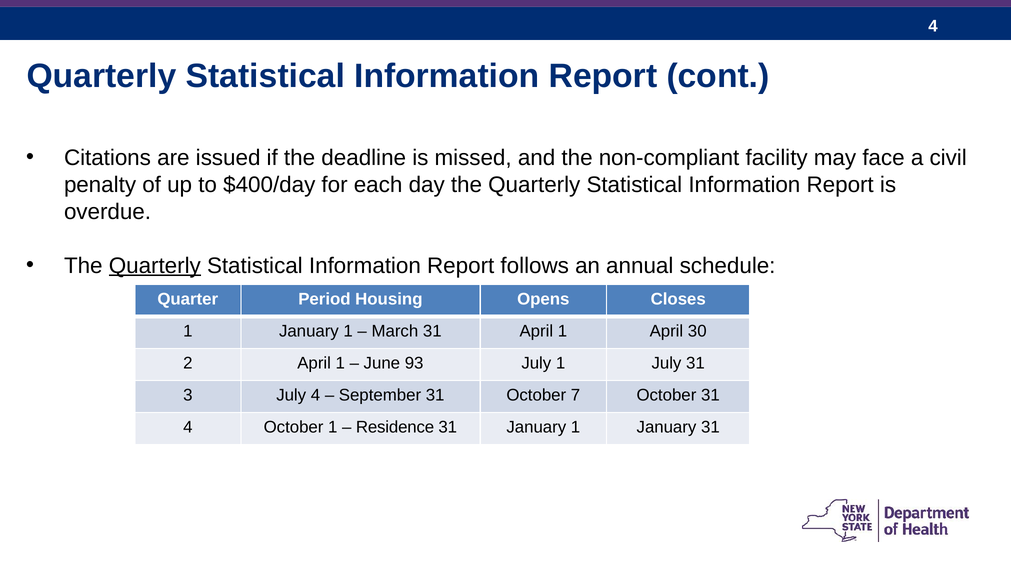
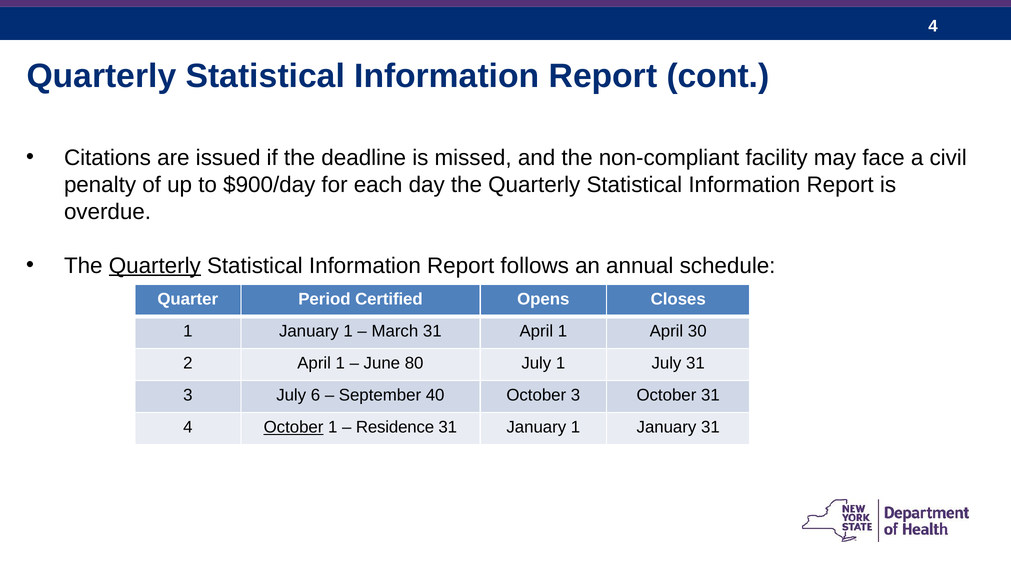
$400/day: $400/day -> $900/day (269, 185)
Housing: Housing -> Certified (389, 299)
93: 93 -> 80 (414, 363)
July 4: 4 -> 6 (315, 395)
September 31: 31 -> 40 (435, 395)
October 7: 7 -> 3 (576, 395)
October underline: none -> present (294, 427)
